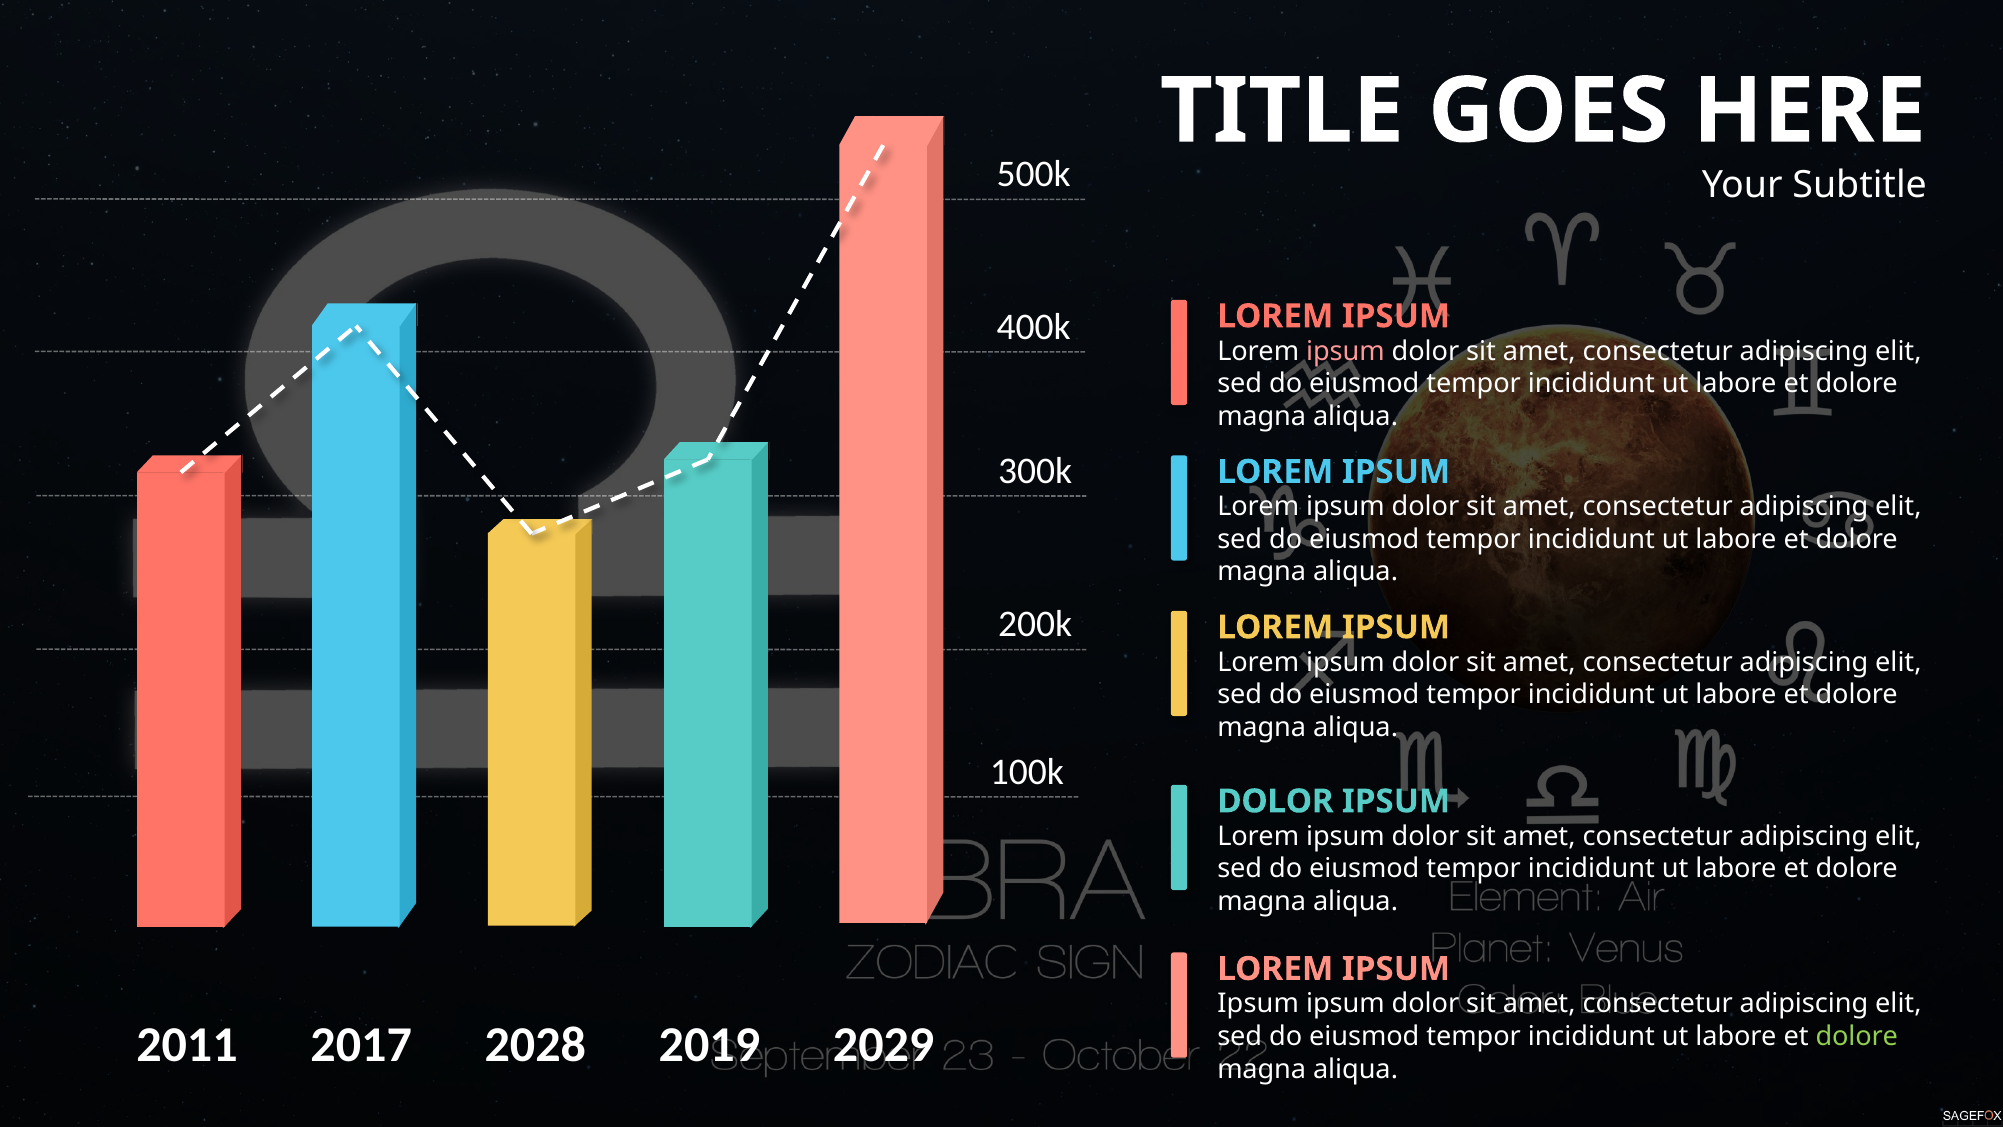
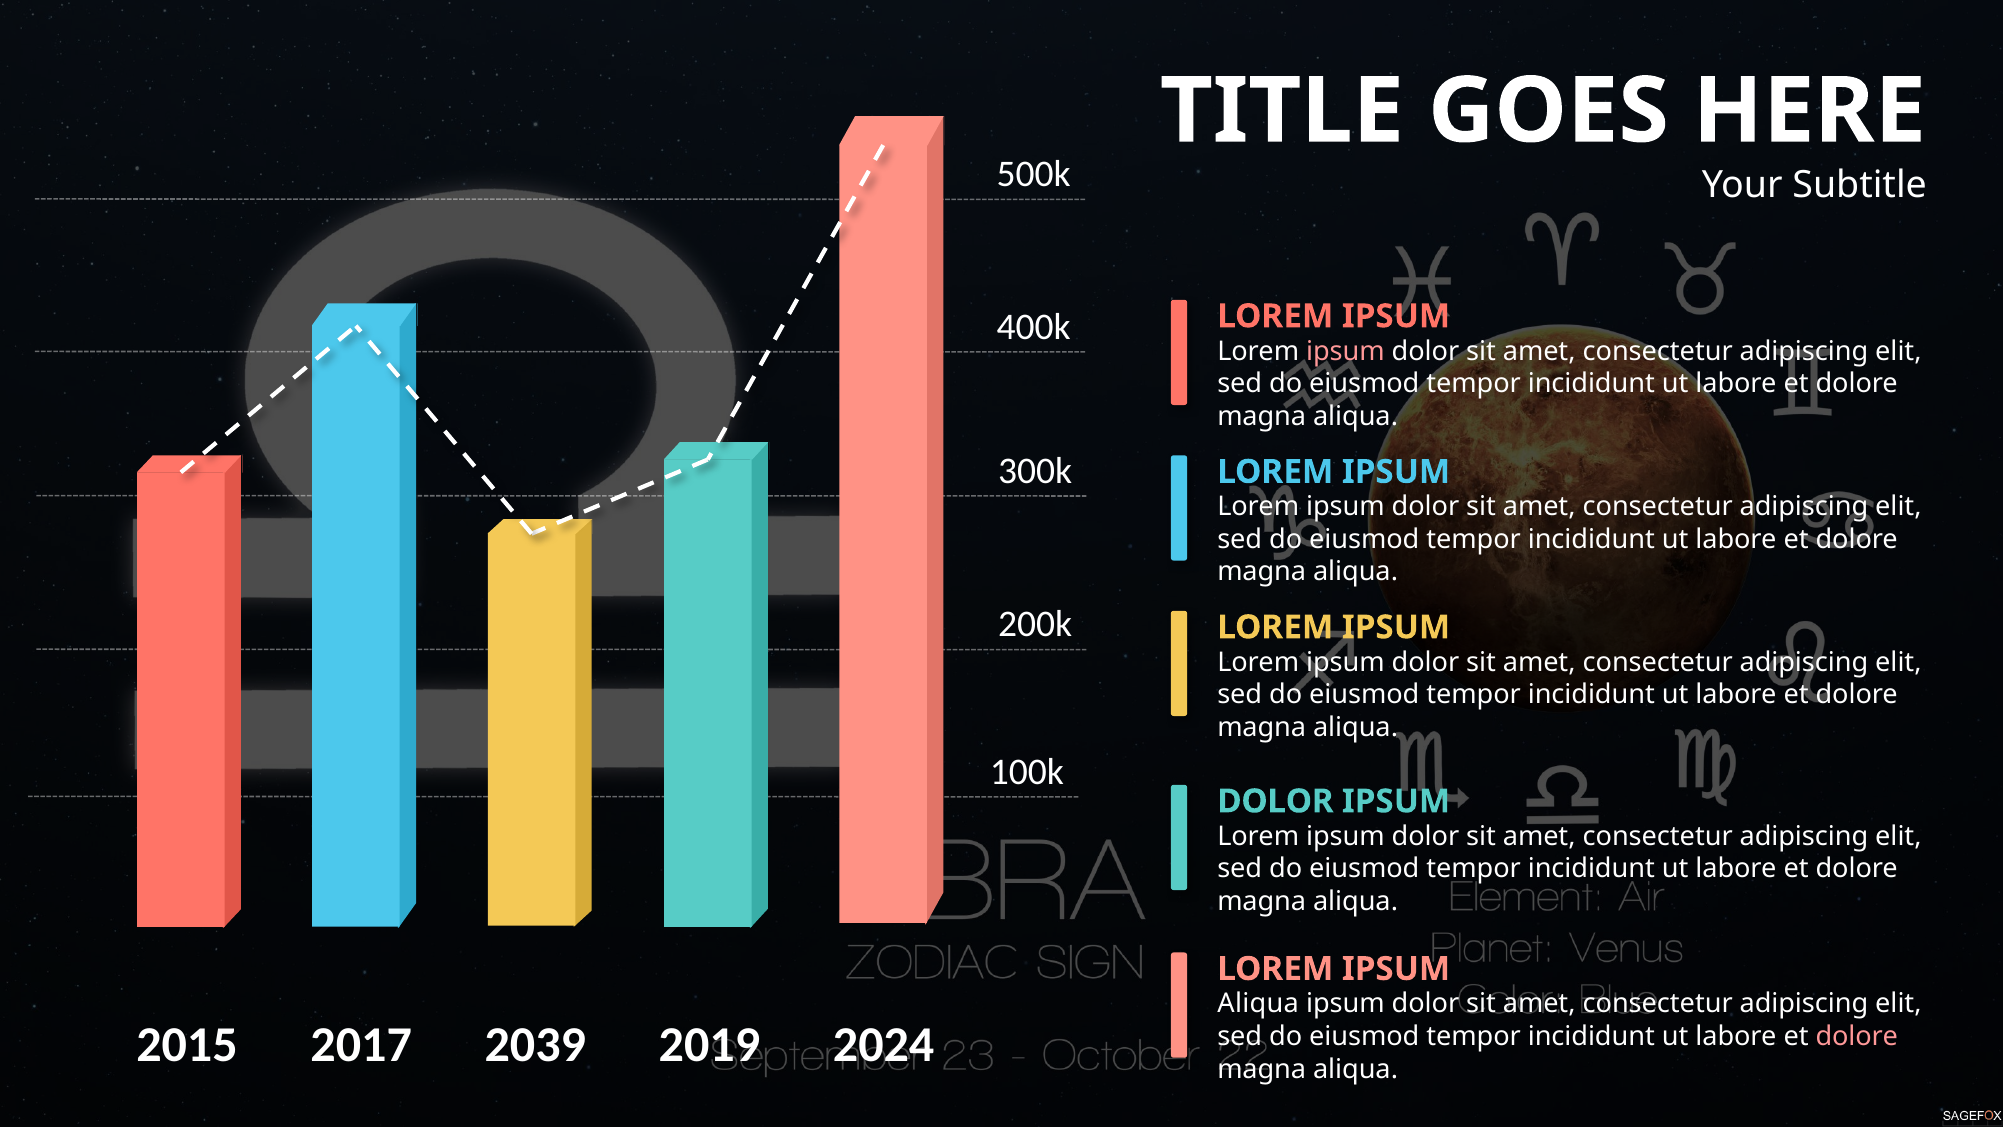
Ipsum: Ipsum -> Aliqua (1258, 1004)
2011: 2011 -> 2015 (187, 1045)
2028: 2028 -> 2039 (535, 1045)
2029: 2029 -> 2024 (884, 1045)
dolore colour: light green -> pink (1857, 1036)
